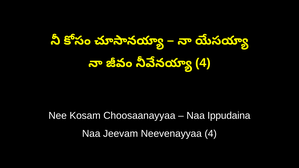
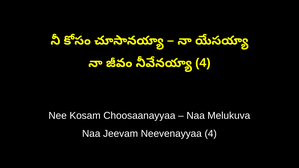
Ippudaina: Ippudaina -> Melukuva (229, 116)
